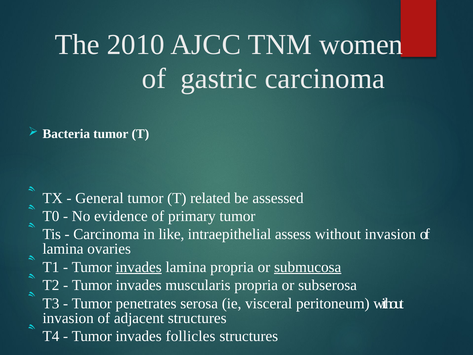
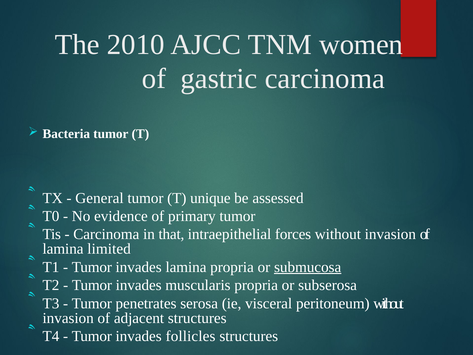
related: related -> unique (210, 198)
like: like -> that (171, 234)
assess: assess -> forces (293, 234)
ovaries: ovaries -> limited (109, 249)
invades underline: present -> none (139, 267)
